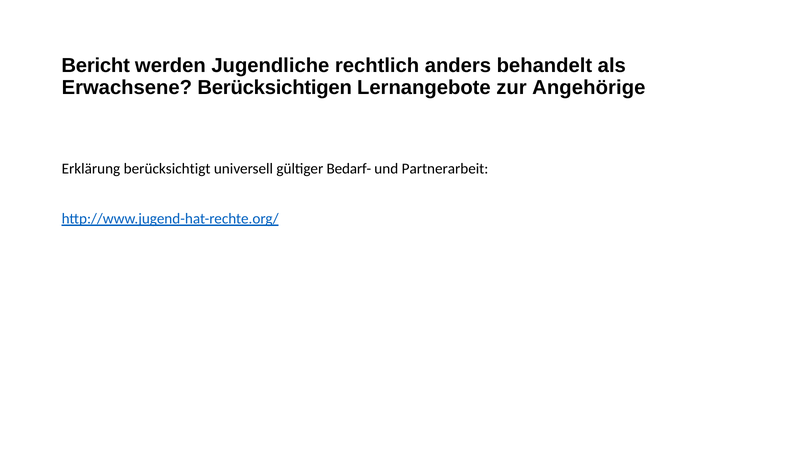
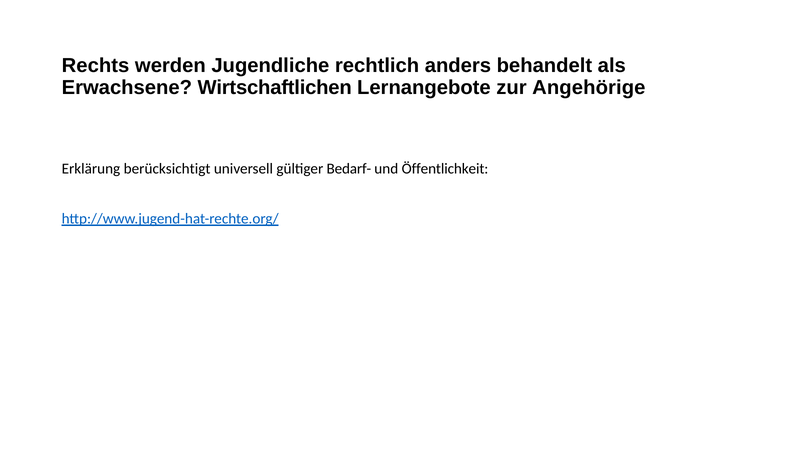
Bericht: Bericht -> Rechts (96, 66)
Berücksichtigen: Berücksichtigen -> Wirtschaftlichen (275, 87)
Partnerarbeit: Partnerarbeit -> Öffentlichkeit (445, 169)
